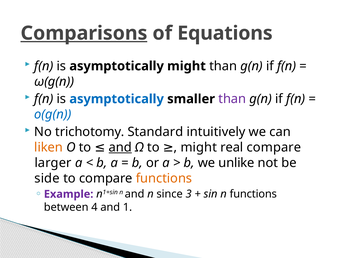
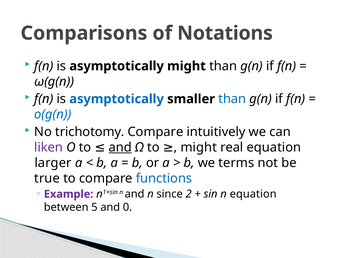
Comparisons underline: present -> none (84, 33)
Equations: Equations -> Notations (225, 33)
than colour: purple -> blue (232, 99)
trichotomy Standard: Standard -> Compare (155, 131)
real compare: compare -> equation (274, 147)
liken colour: orange -> purple (49, 147)
unlike: unlike -> terms (236, 162)
side: side -> true (47, 178)
functions colour: orange -> blue (164, 178)
3: 3 -> 2 (189, 194)
n functions: functions -> equation (253, 194)
4: 4 -> 5 (94, 207)
1: 1 -> 0 (127, 207)
